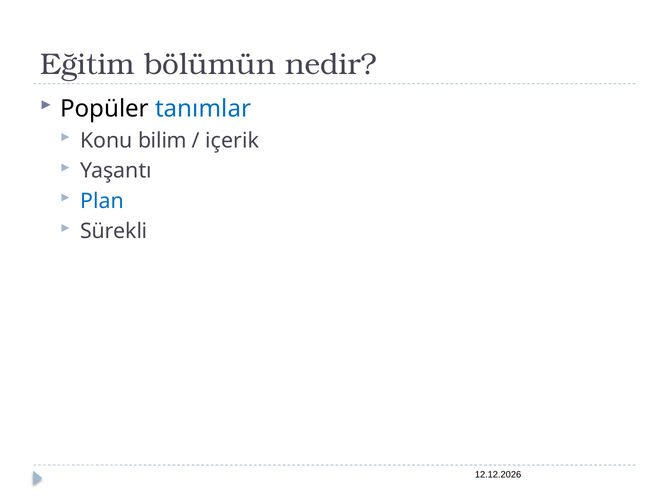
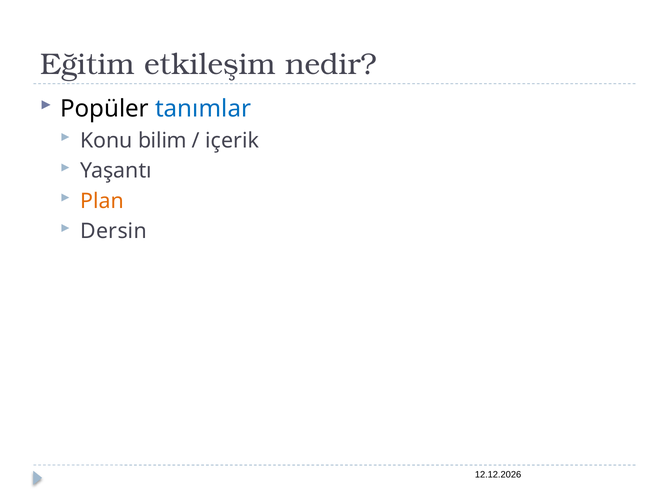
bölümün: bölümün -> etkileşim (210, 65)
Plan colour: blue -> orange (102, 201)
Sürekli: Sürekli -> Dersin (114, 231)
